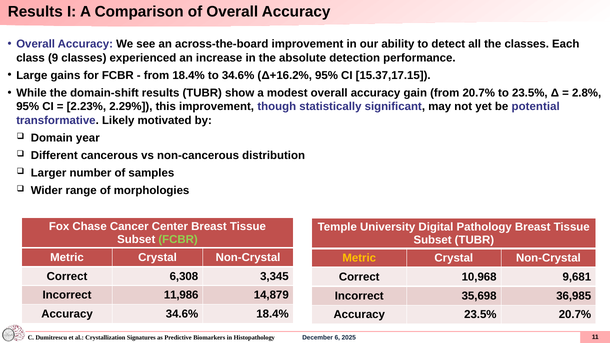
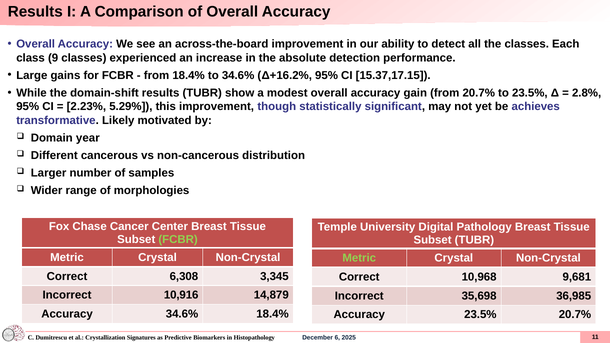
2.29%: 2.29% -> 5.29% (131, 107)
potential: potential -> achieves (536, 107)
Metric colour: yellow -> light green (359, 258)
11,986: 11,986 -> 10,916 (181, 295)
